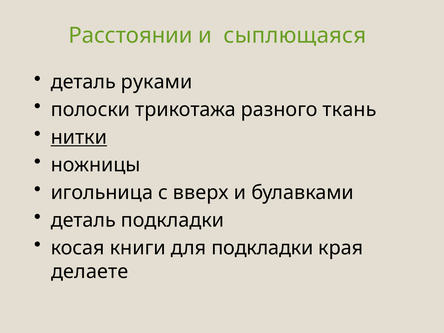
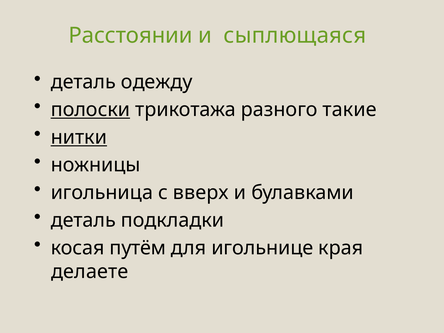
руками: руками -> одежду (157, 82)
полоски underline: none -> present (90, 110)
ткань: ткань -> такие (350, 110)
книги: книги -> путём (138, 248)
для подкладки: подкладки -> игольнице (262, 248)
